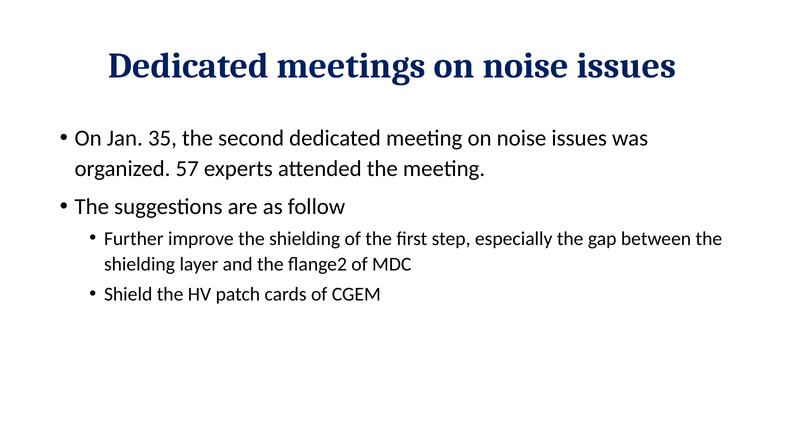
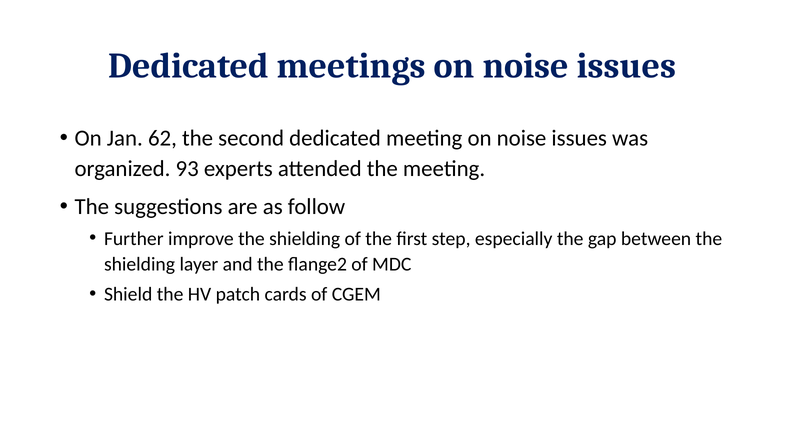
35: 35 -> 62 (162, 139)
57: 57 -> 93 (187, 169)
